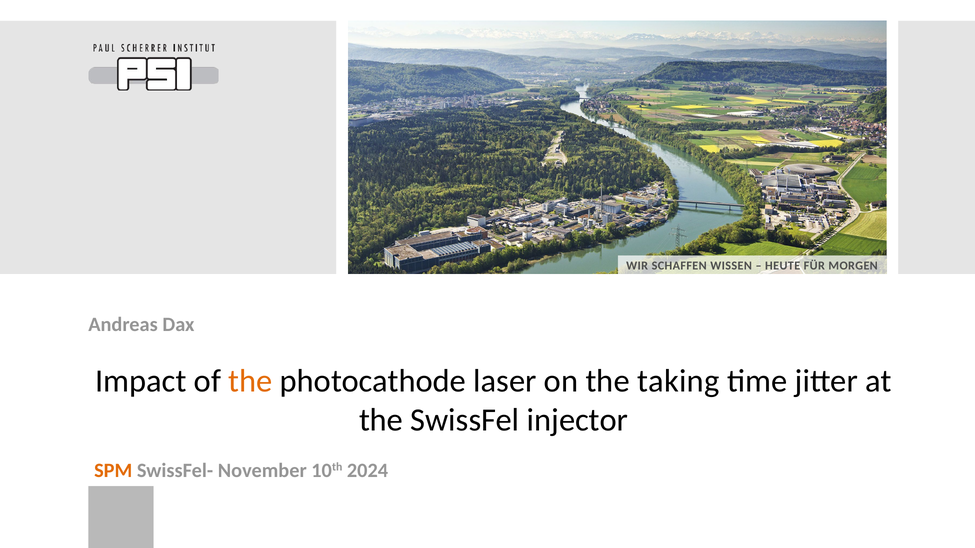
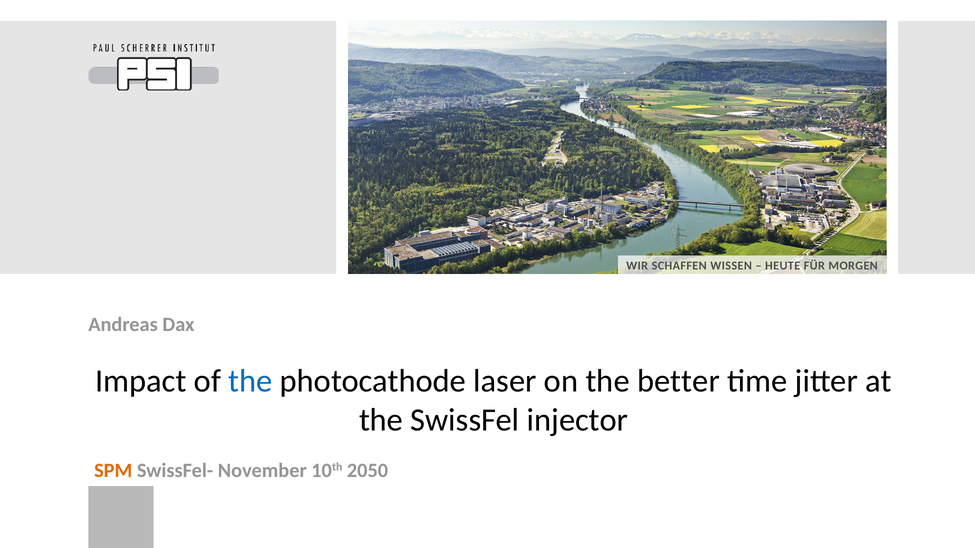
the colour: orange -> blue (250, 382)
taking: taking -> better (678, 382)
2024: 2024 -> 2050 (368, 471)
